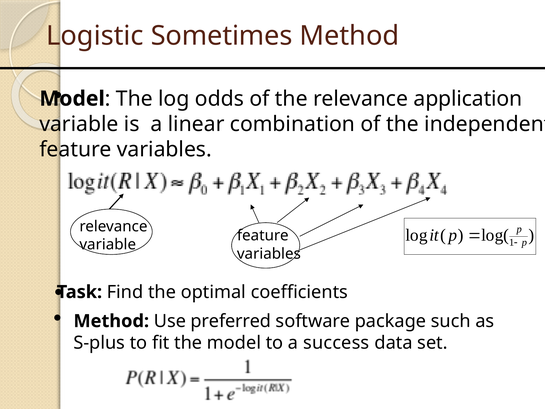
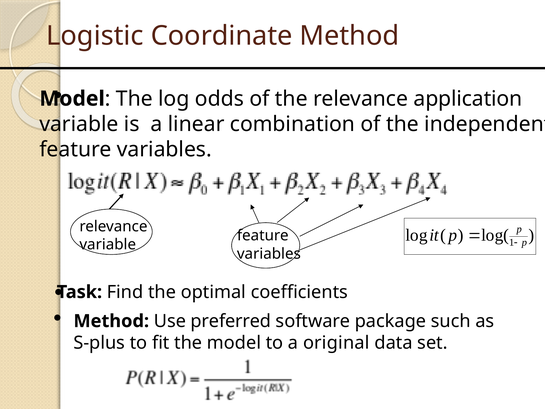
Sometimes: Sometimes -> Coordinate (222, 36)
success: success -> original (336, 343)
